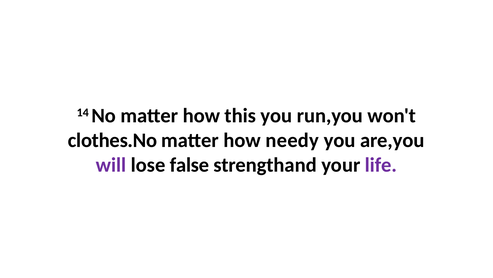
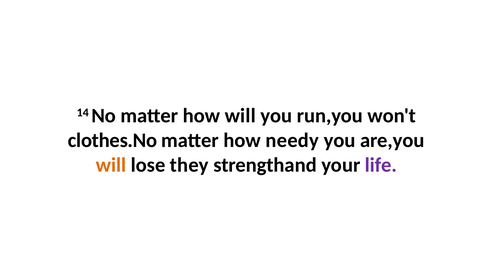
how this: this -> will (240, 115)
will colour: purple -> orange (111, 165)
false: false -> they (189, 165)
